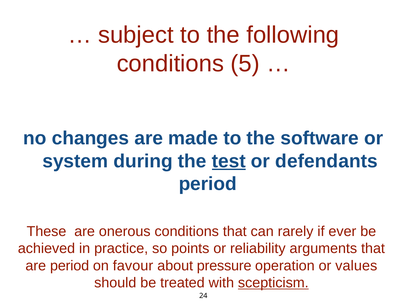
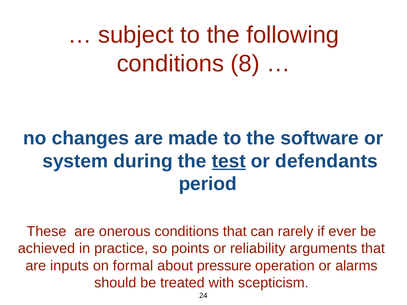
5: 5 -> 8 (245, 64)
are period: period -> inputs (69, 266)
favour: favour -> formal (133, 266)
values: values -> alarms (356, 266)
scepticism underline: present -> none (273, 283)
